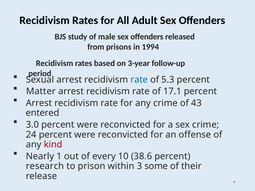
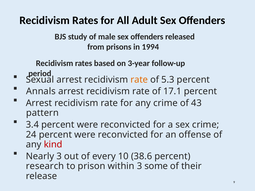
rate colour: blue -> orange (139, 80)
Matter: Matter -> Annals (41, 91)
entered: entered -> pattern (42, 113)
3.0: 3.0 -> 3.4 (32, 125)
Nearly 1: 1 -> 3 (59, 156)
